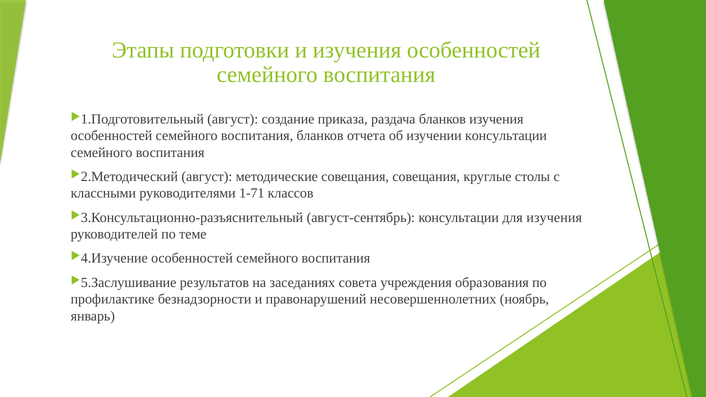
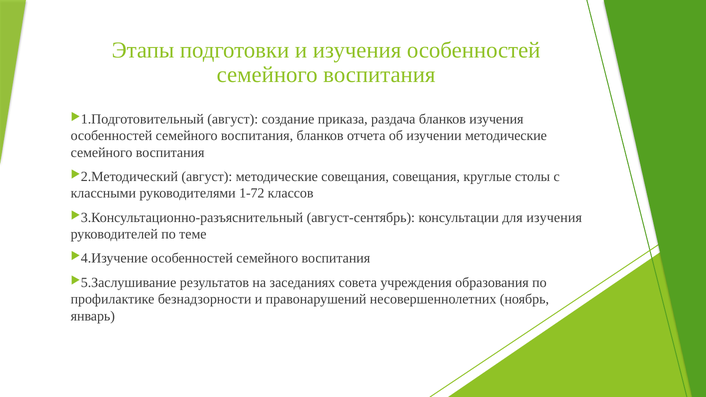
изучении консультации: консультации -> методические (506, 136)
1-71: 1-71 -> 1-72 (252, 193)
